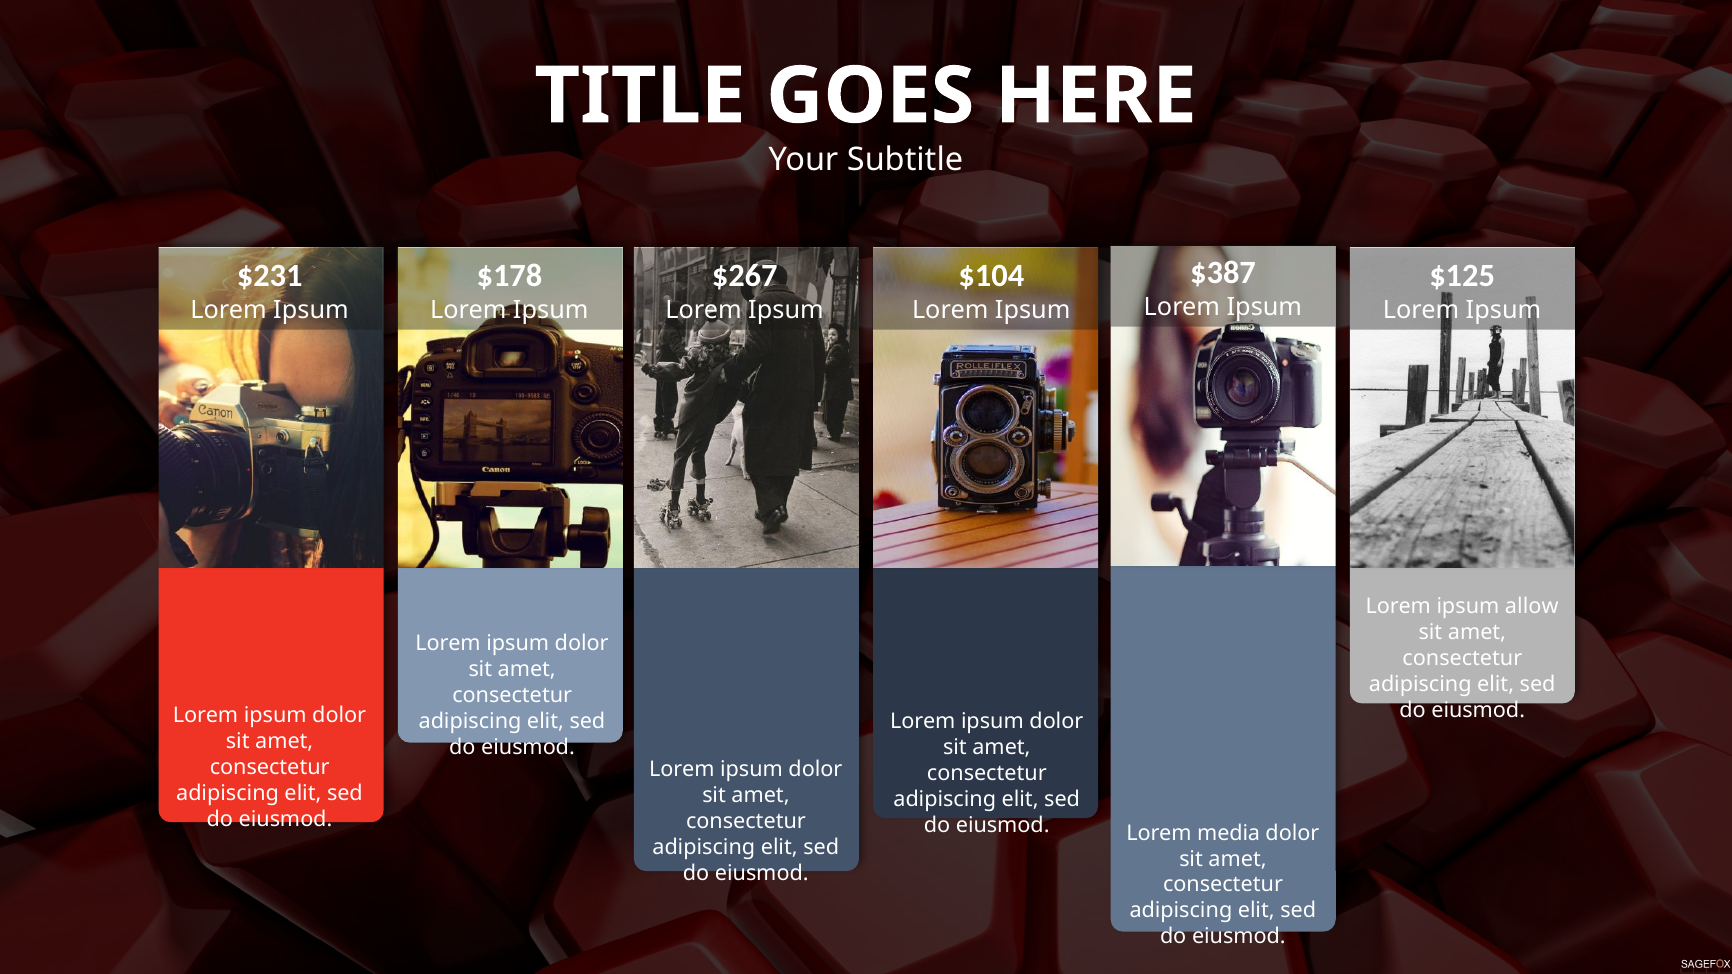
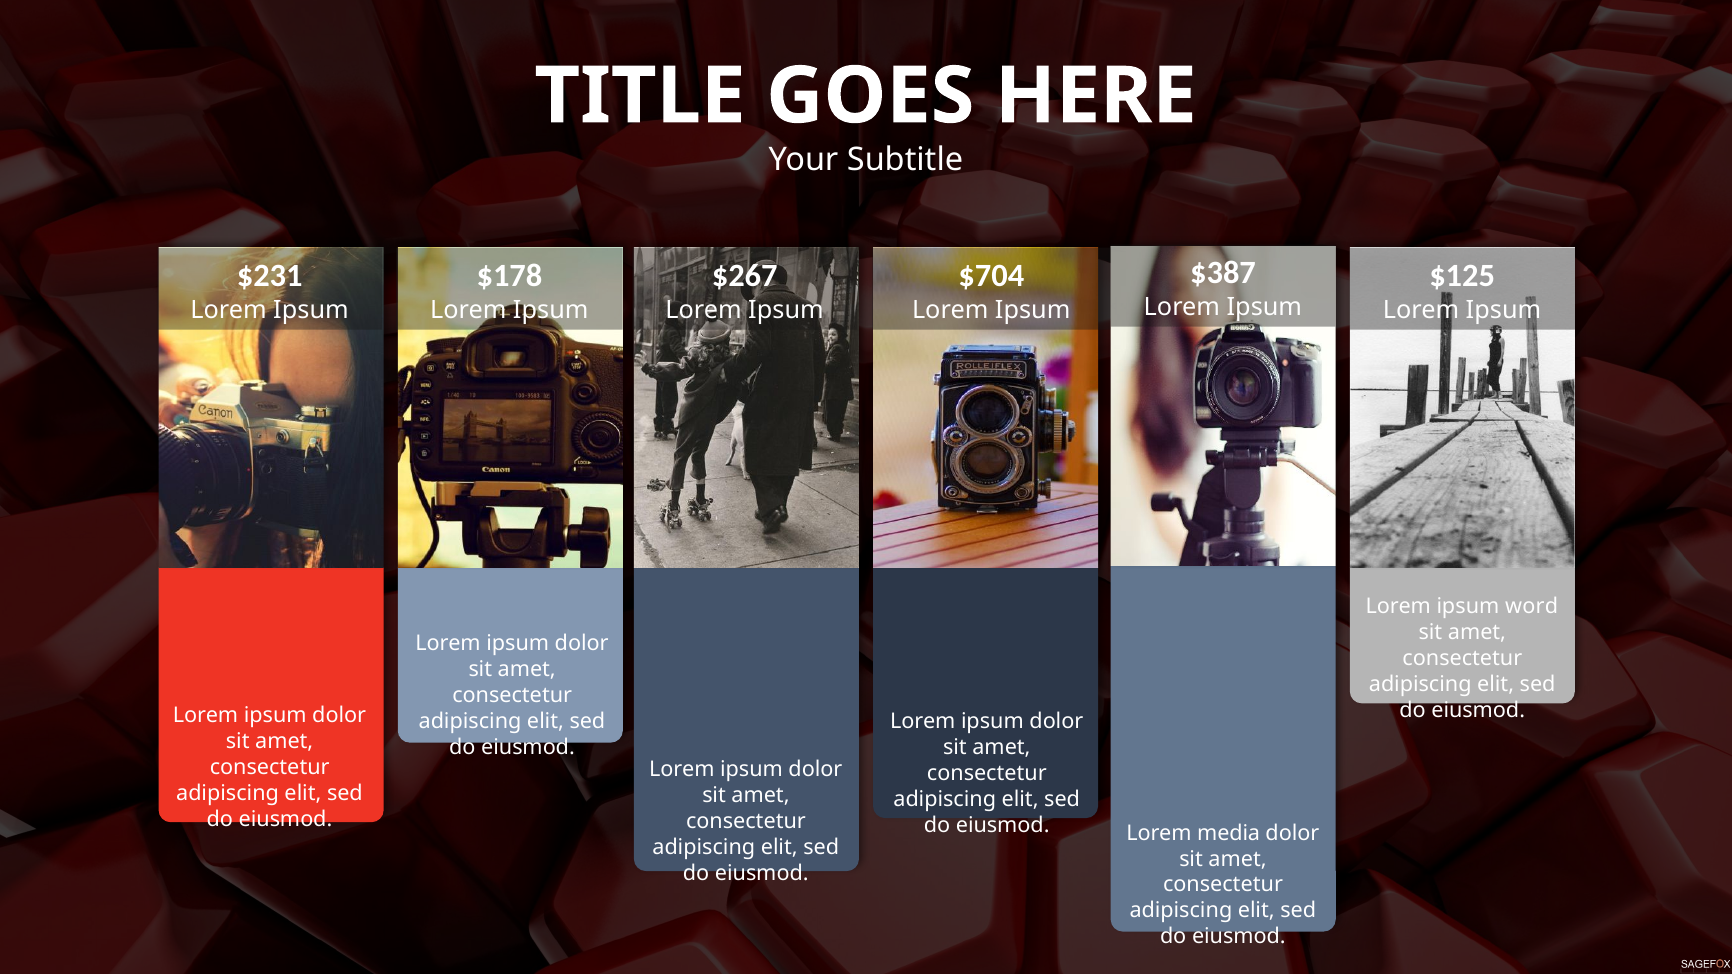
$104: $104 -> $704 (991, 276)
allow: allow -> word (1532, 606)
